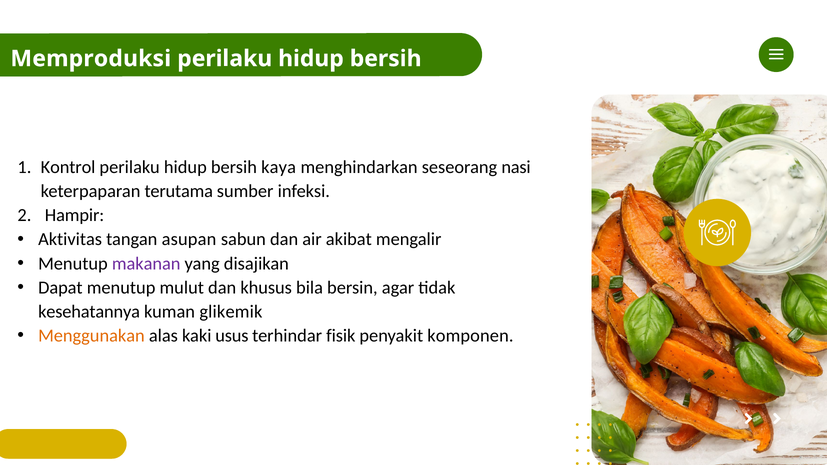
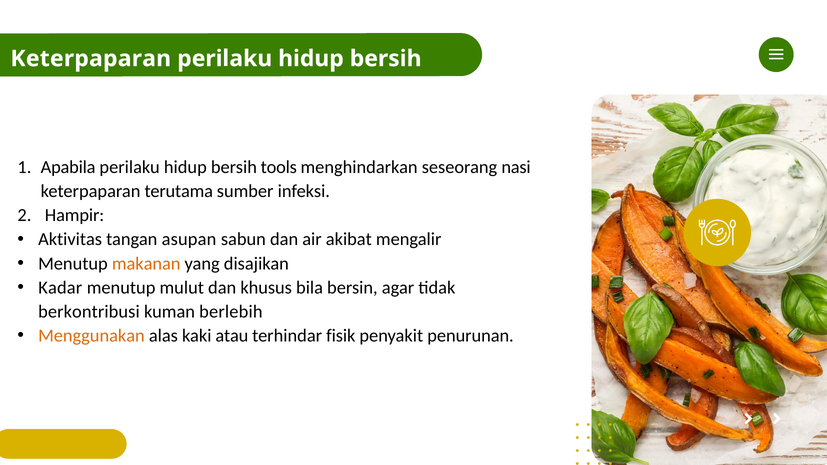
Memproduksi: Memproduksi -> Keterpaparan (91, 59)
Kontrol: Kontrol -> Apabila (68, 167)
kaya: kaya -> tools (279, 167)
makanan colour: purple -> orange (146, 264)
Dapat: Dapat -> Kadar (60, 288)
kesehatannya: kesehatannya -> berkontribusi (89, 312)
glikemik: glikemik -> berlebih (231, 312)
usus: usus -> atau (232, 336)
komponen: komponen -> penurunan (471, 336)
